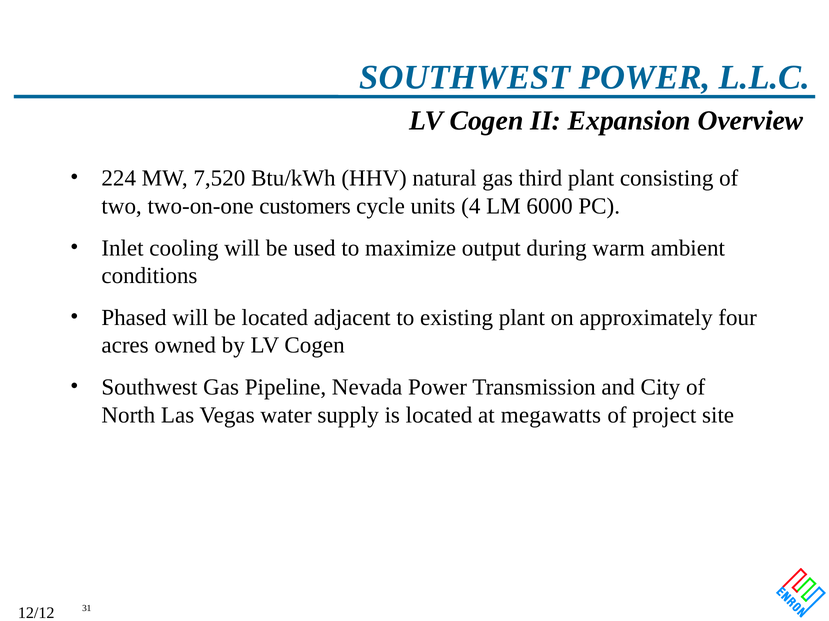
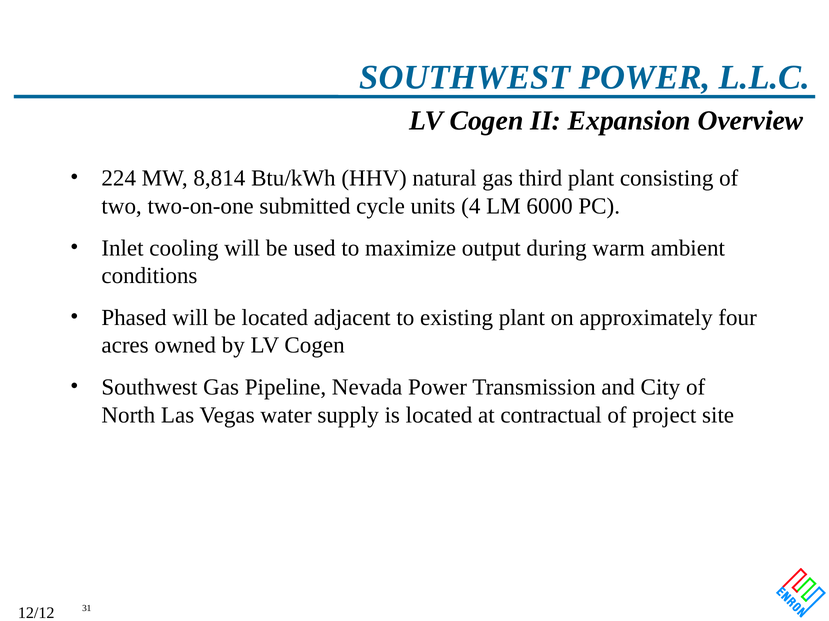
7,520: 7,520 -> 8,814 (219, 179)
customers: customers -> submitted (305, 206)
megawatts: megawatts -> contractual (551, 415)
